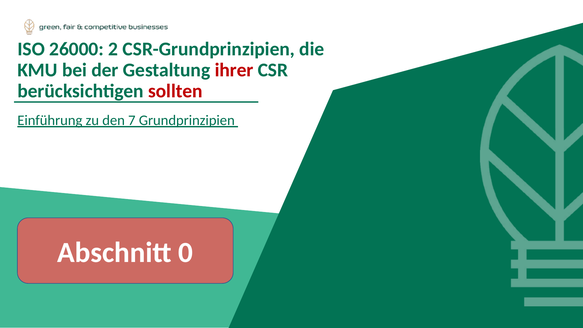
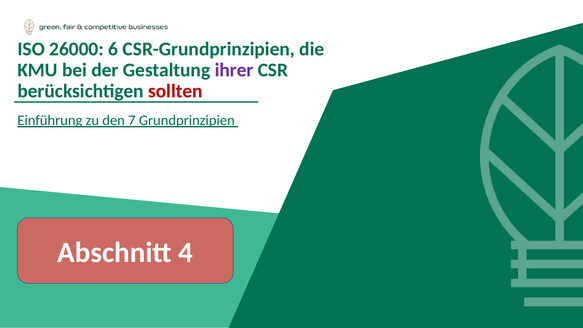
2: 2 -> 6 (113, 49)
ihrer colour: red -> purple (234, 70)
0: 0 -> 4 (186, 252)
